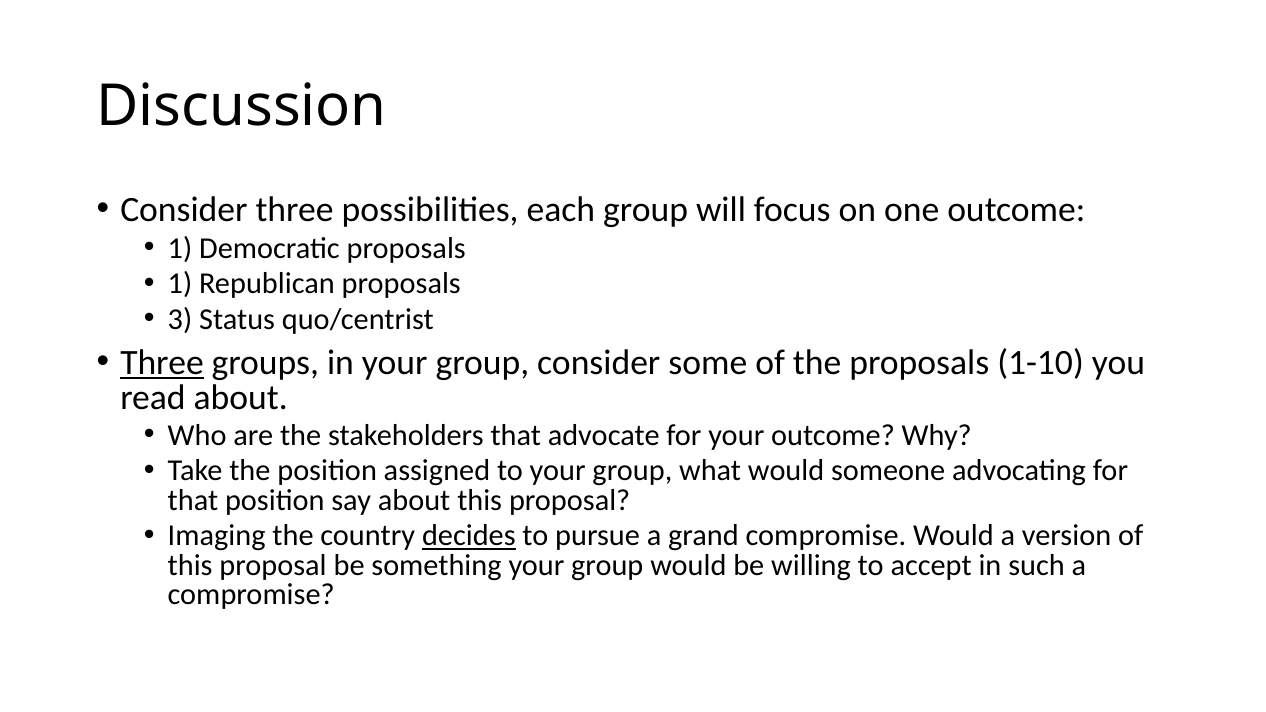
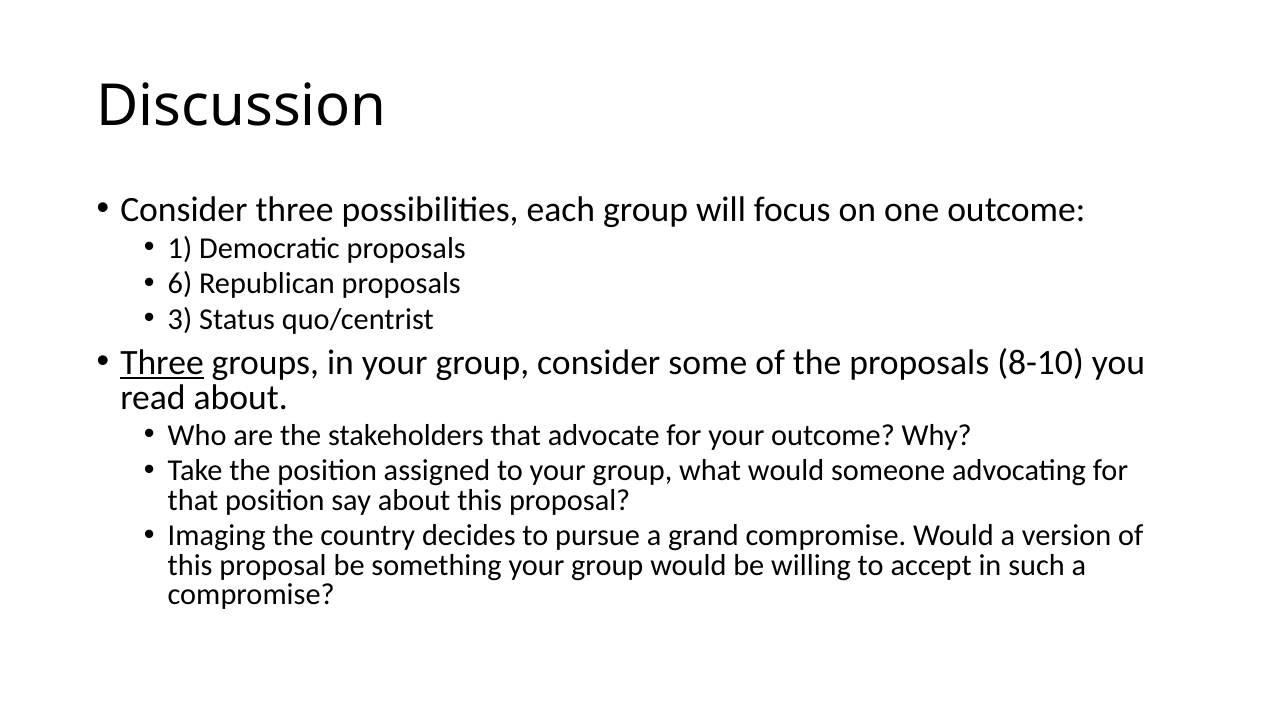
1: 1 -> 6 (180, 284)
1-10: 1-10 -> 8-10 (1041, 363)
decides underline: present -> none (469, 536)
